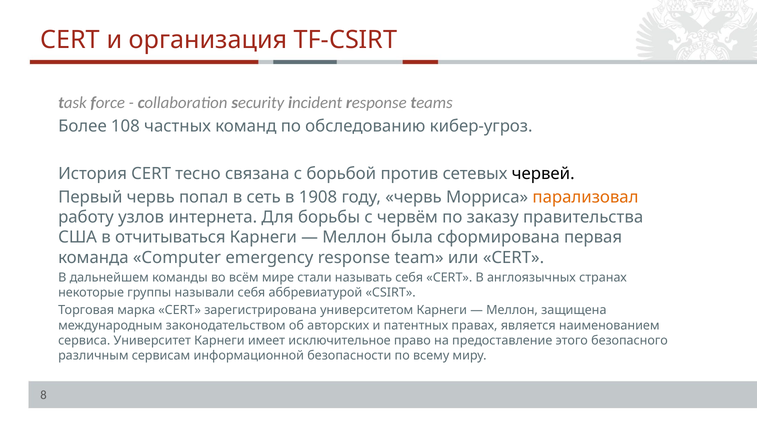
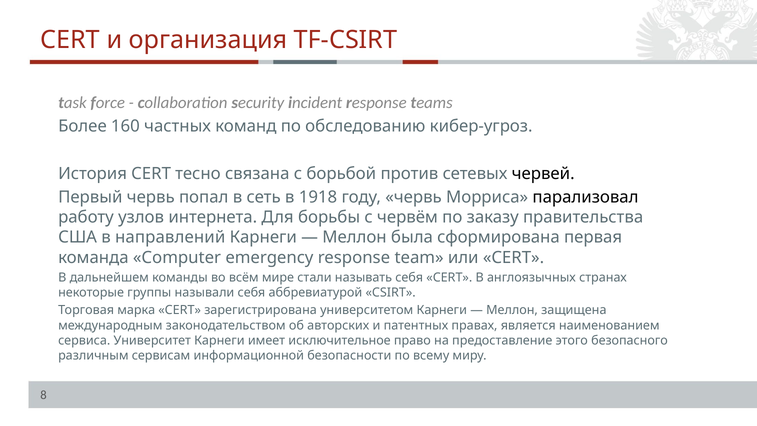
108: 108 -> 160 (125, 126)
1908: 1908 -> 1918 (318, 197)
парализовал colour: orange -> black (586, 197)
отчитываться: отчитываться -> направлений (170, 237)
